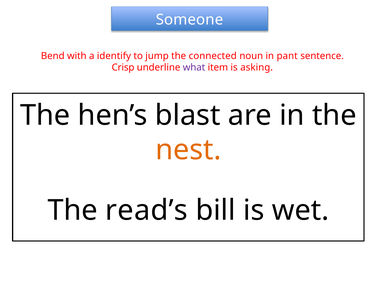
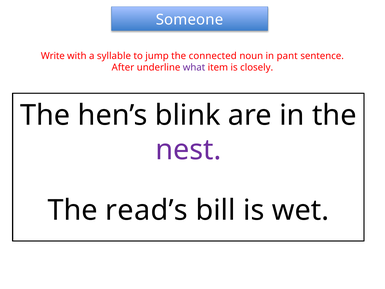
Bend: Bend -> Write (53, 56)
identify: identify -> syllable (114, 56)
Crisp: Crisp -> After (123, 67)
asking: asking -> closely (257, 67)
blast: blast -> blink (188, 115)
nest colour: orange -> purple (188, 150)
